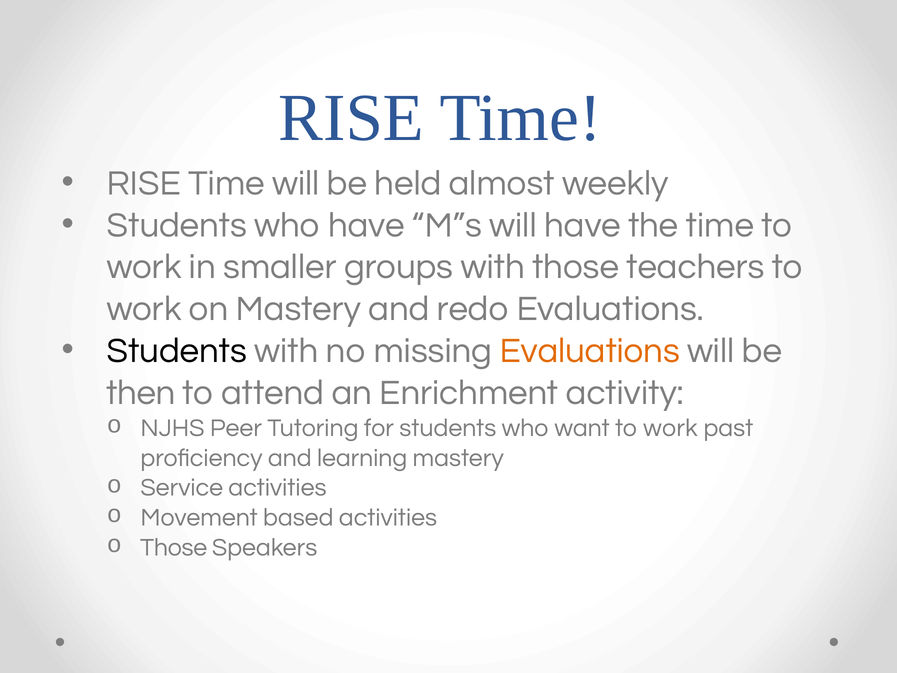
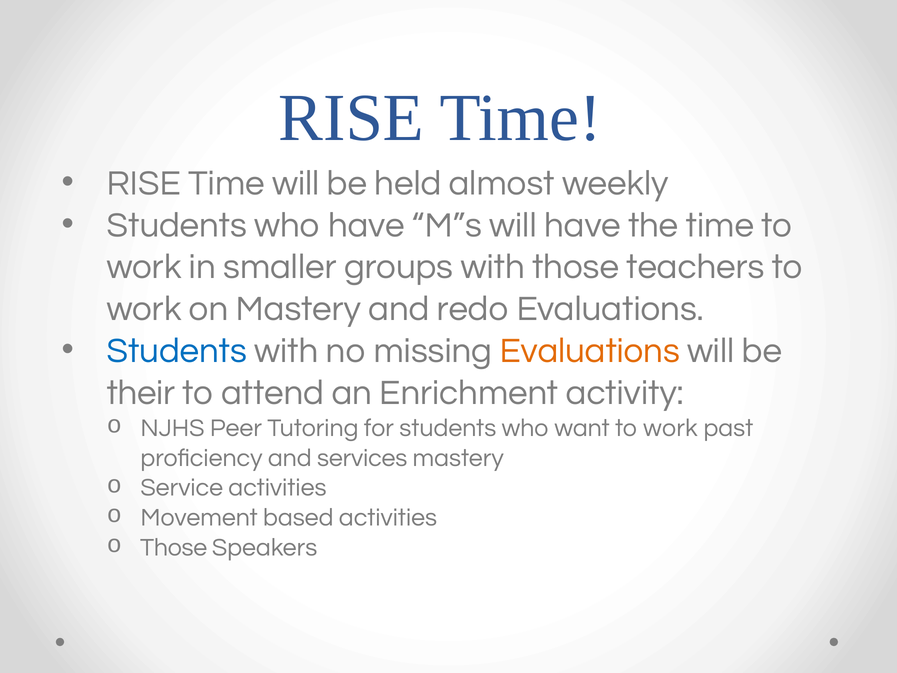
Students colour: black -> blue (177, 351)
then: then -> their (141, 392)
learning: learning -> services (362, 458)
